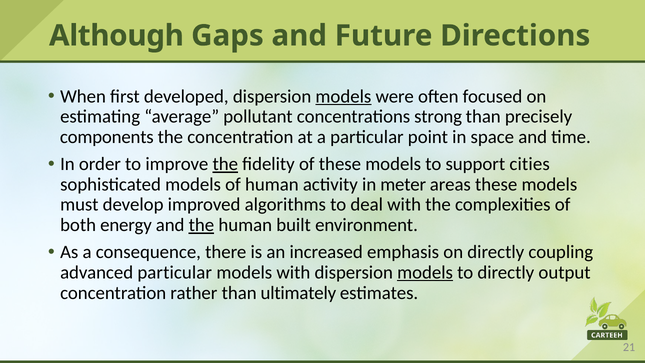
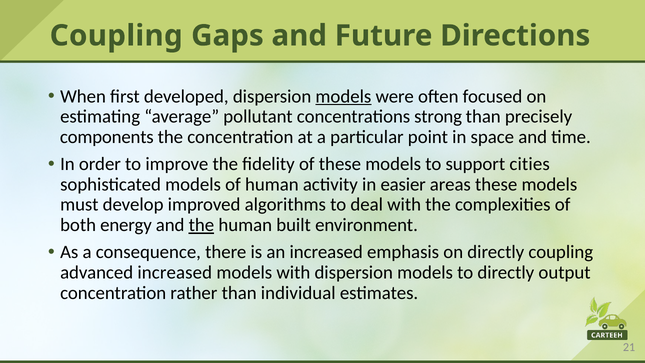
Although: Although -> Coupling (116, 36)
the underline: present -> none (225, 164)
meter: meter -> easier (403, 184)
advanced particular: particular -> increased (175, 272)
models underline: present -> none (425, 272)
ultimately: ultimately -> individual (298, 293)
